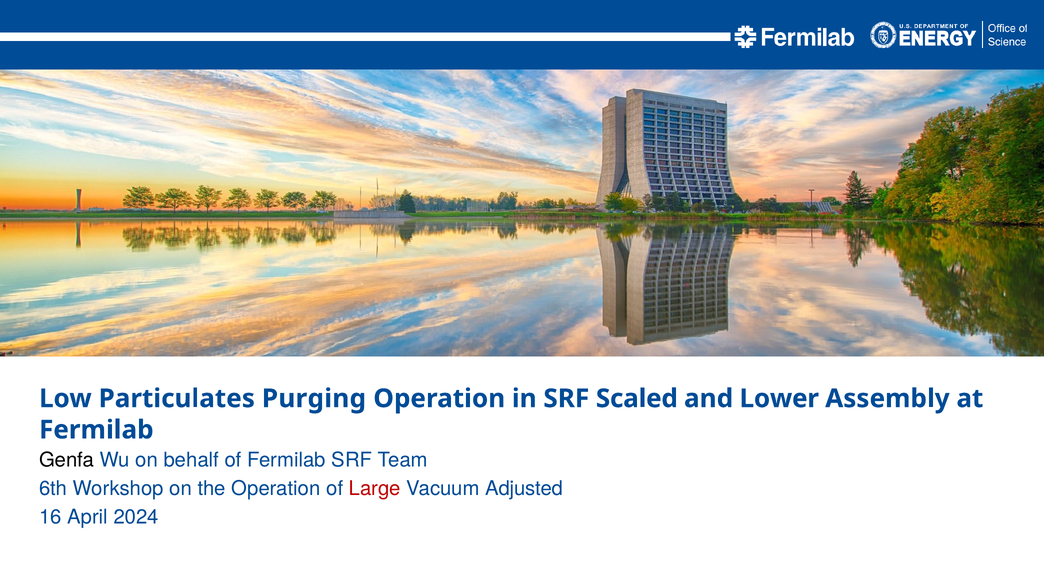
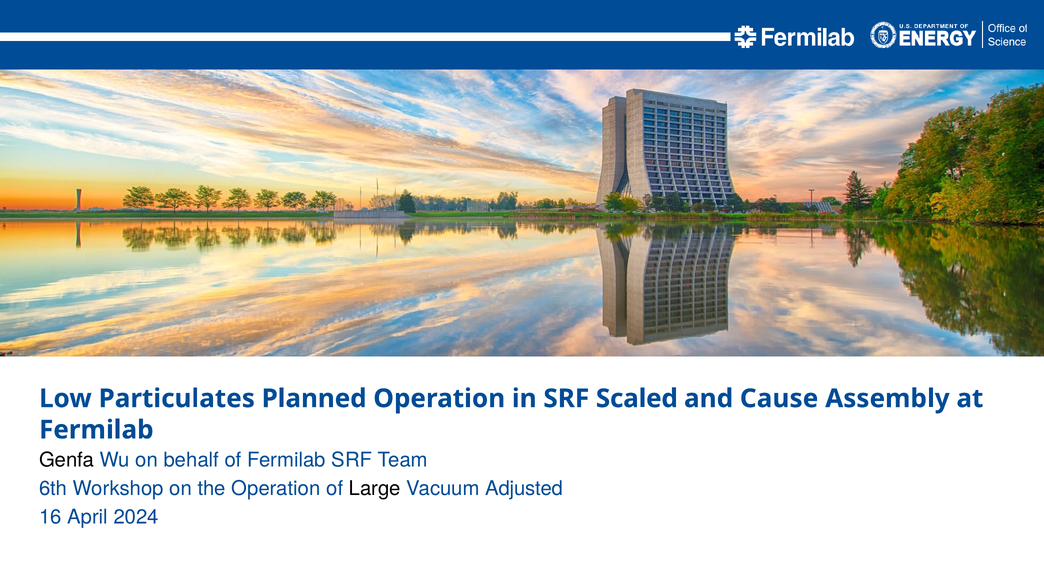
Purging: Purging -> Planned (314, 399)
Lower: Lower -> Cause (779, 399)
Large colour: red -> black (375, 489)
